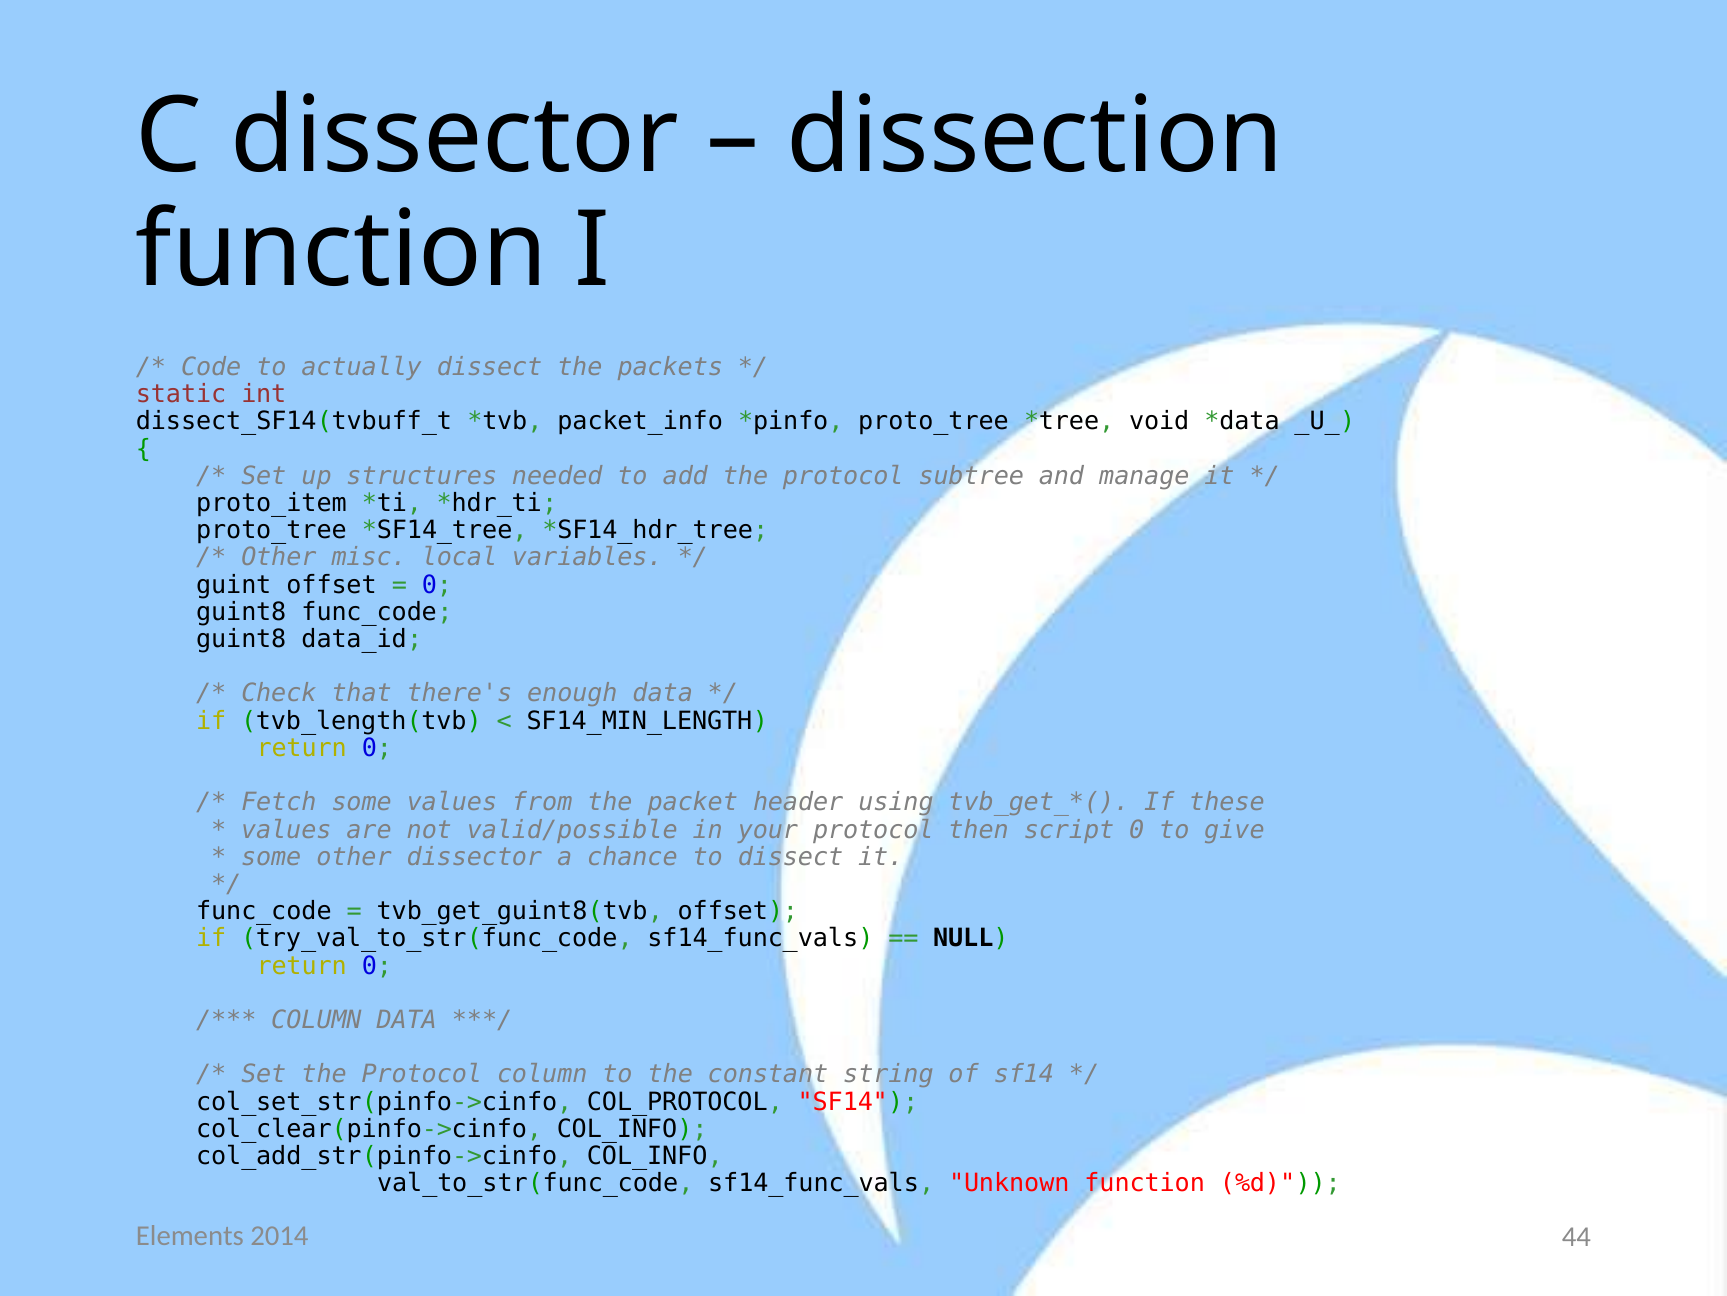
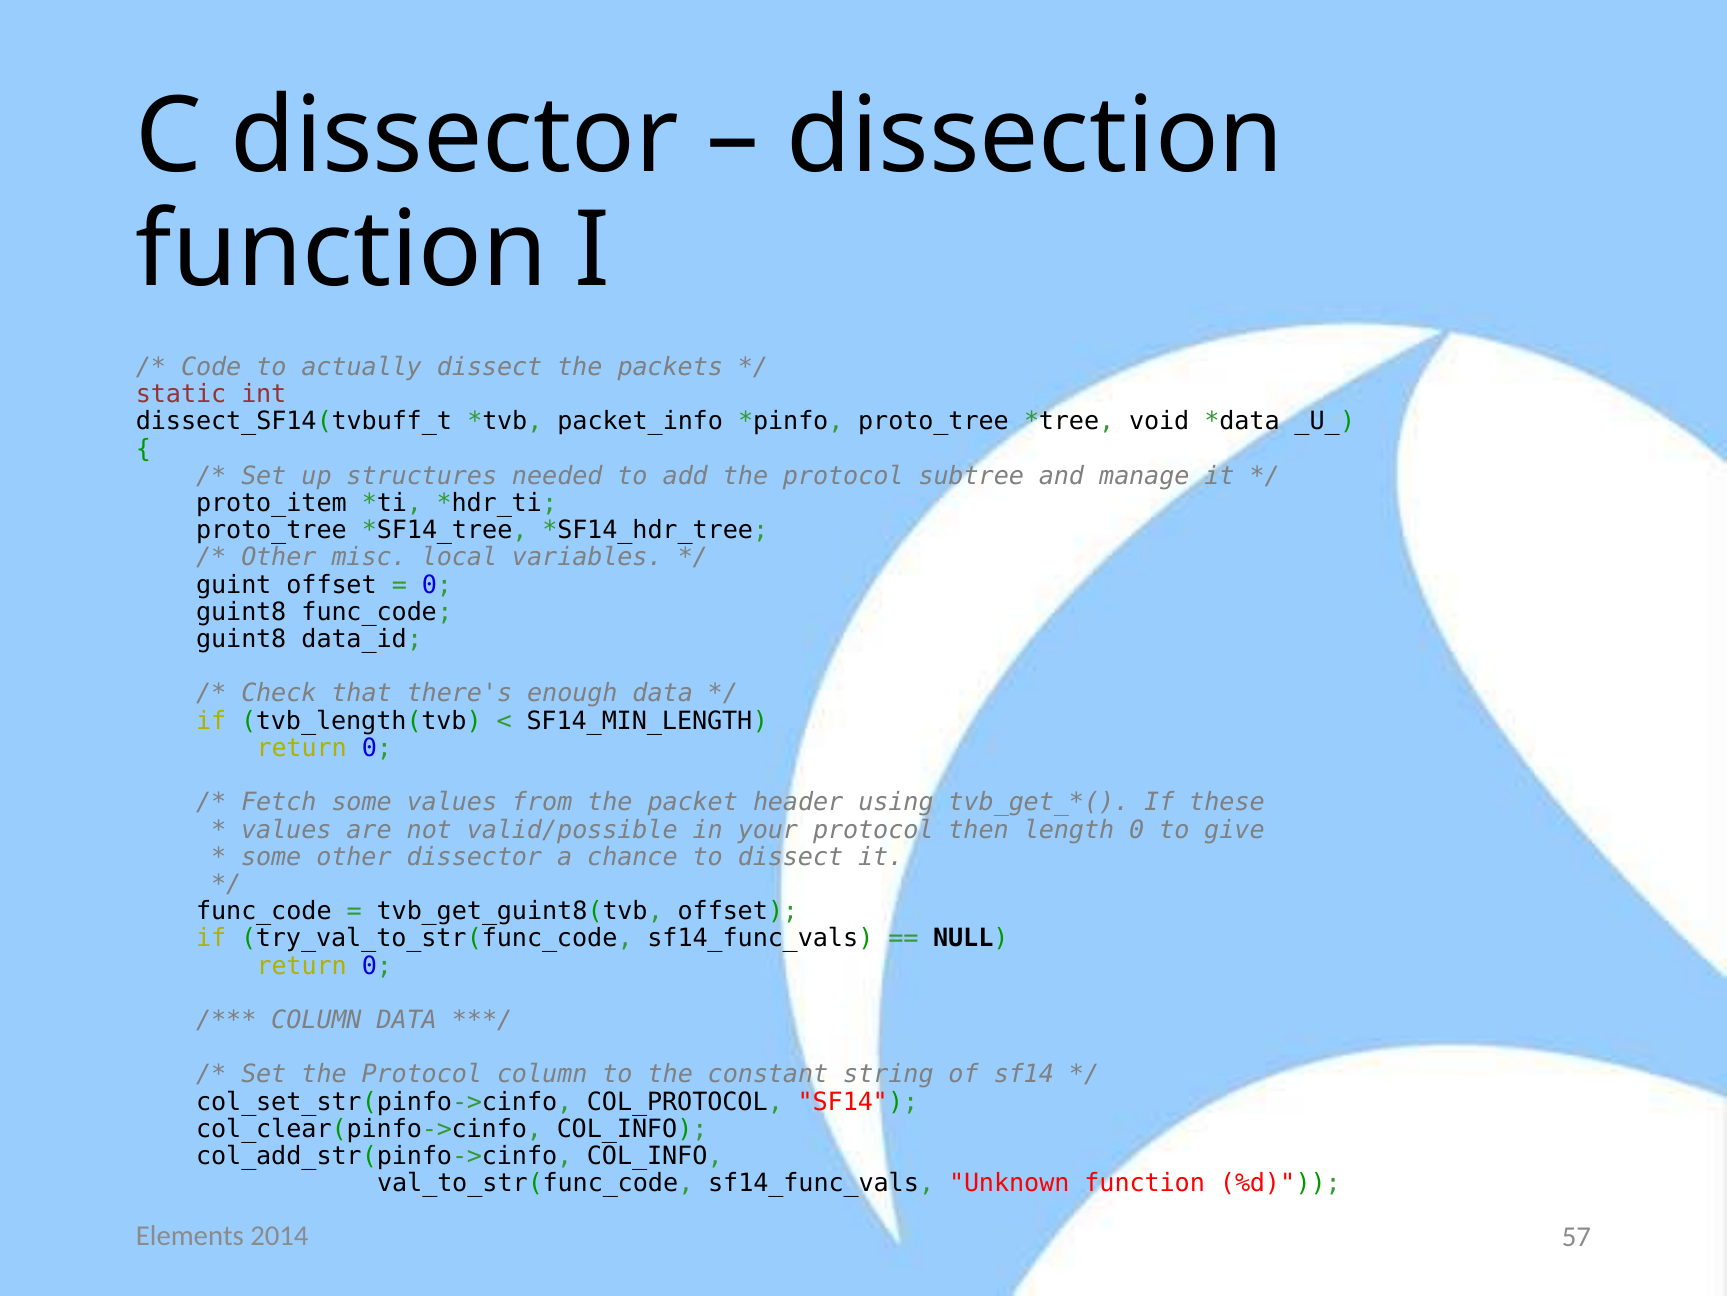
script: script -> length (1069, 829)
44: 44 -> 57 (1576, 1237)
